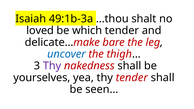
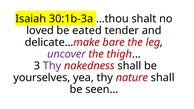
49:1b-3a: 49:1b-3a -> 30:1b-3a (71, 19)
which: which -> eated (87, 31)
uncover colour: blue -> purple (66, 54)
thy tender: tender -> nature (132, 78)
